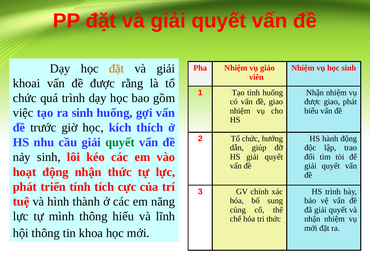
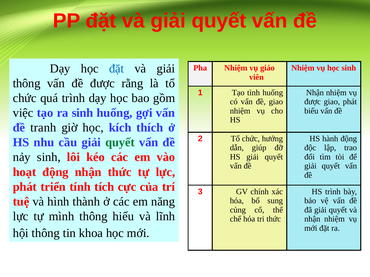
đặt colour: orange -> blue (117, 69)
khoai: khoai -> thông (27, 83)
trước: trước -> tranh (43, 128)
